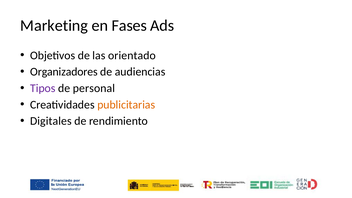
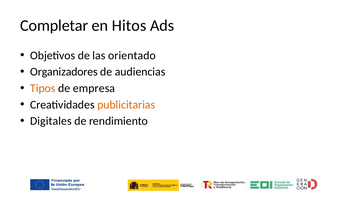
Marketing: Marketing -> Completar (54, 26)
Fases: Fases -> Hitos (129, 26)
Tipos colour: purple -> orange (43, 88)
personal: personal -> empresa (94, 88)
